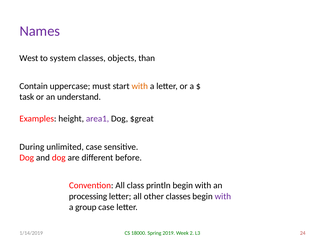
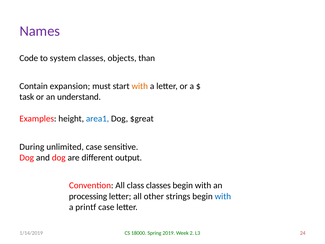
West: West -> Code (29, 58)
uppercase: uppercase -> expansion (70, 86)
area1 colour: purple -> blue (98, 118)
before: before -> output (129, 158)
class println: println -> classes (158, 185)
other classes: classes -> strings (178, 196)
with colour: purple -> blue (223, 196)
group: group -> printf (86, 207)
